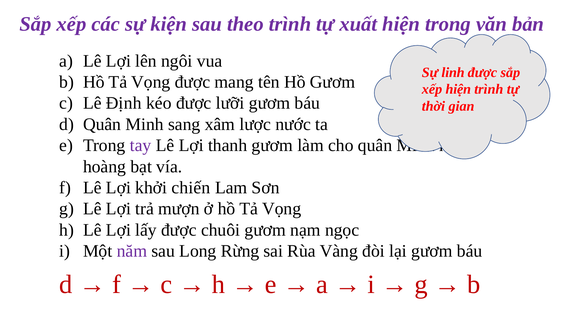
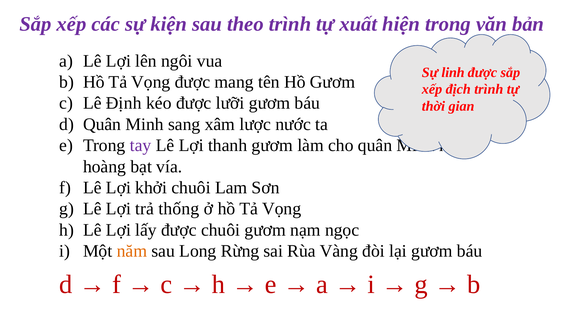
xếp hiện: hiện -> địch (458, 89)
khởi chiến: chiến -> chuôi (191, 188)
mượn: mượn -> thống (179, 209)
năm colour: purple -> orange (132, 251)
